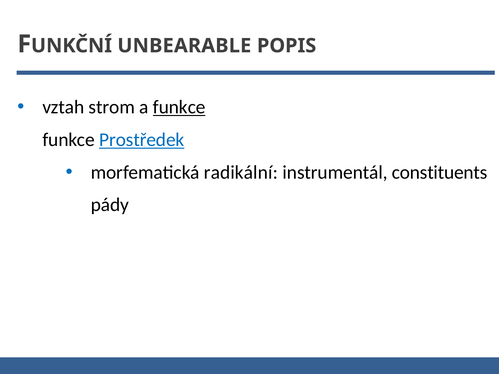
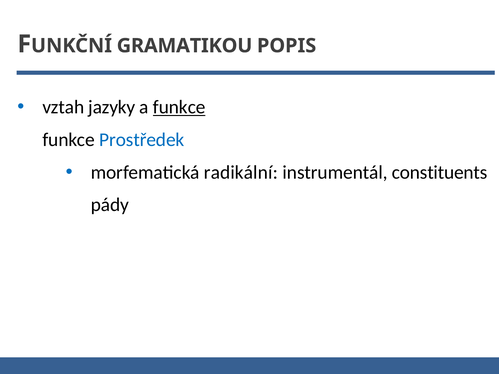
UNBEARABLE: UNBEARABLE -> GRAMATIKOU (185, 46)
strom: strom -> jazyky (112, 107)
Prostředek underline: present -> none (142, 140)
